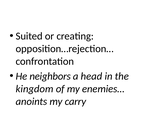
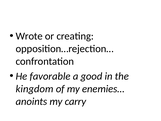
Suited: Suited -> Wrote (29, 36)
neighbors: neighbors -> favorable (50, 76)
head: head -> good (91, 76)
